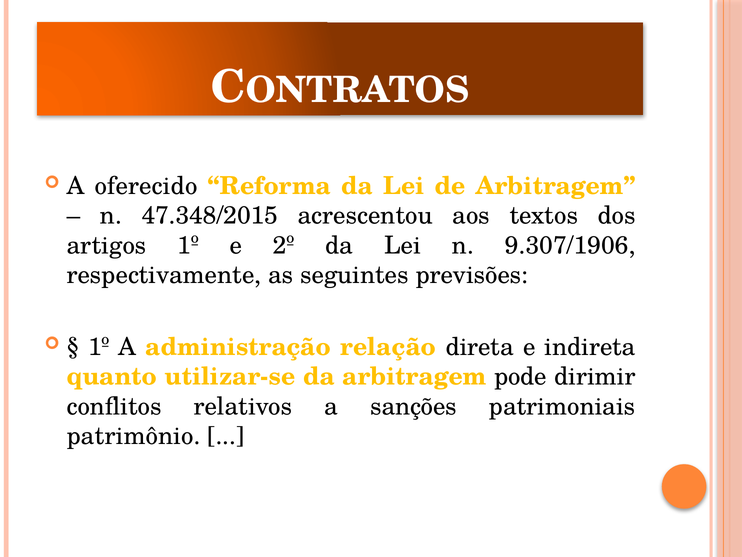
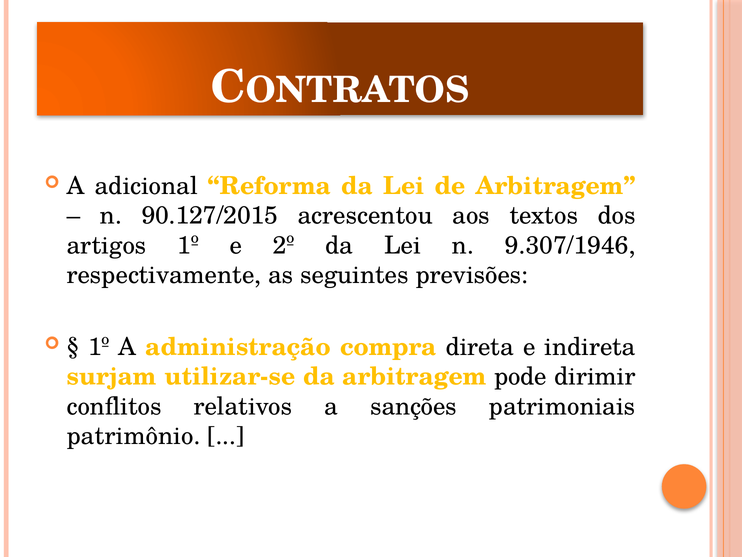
oferecido: oferecido -> adicional (146, 186)
47.348/2015: 47.348/2015 -> 90.127/2015 (210, 216)
9.307/1906: 9.307/1906 -> 9.307/1946 (570, 245)
relação: relação -> compra (388, 347)
quanto: quanto -> surjam (112, 376)
